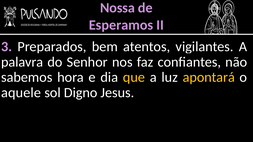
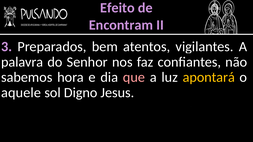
Nossa: Nossa -> Efeito (117, 8)
Esperamos: Esperamos -> Encontram (121, 25)
que colour: yellow -> pink (134, 77)
